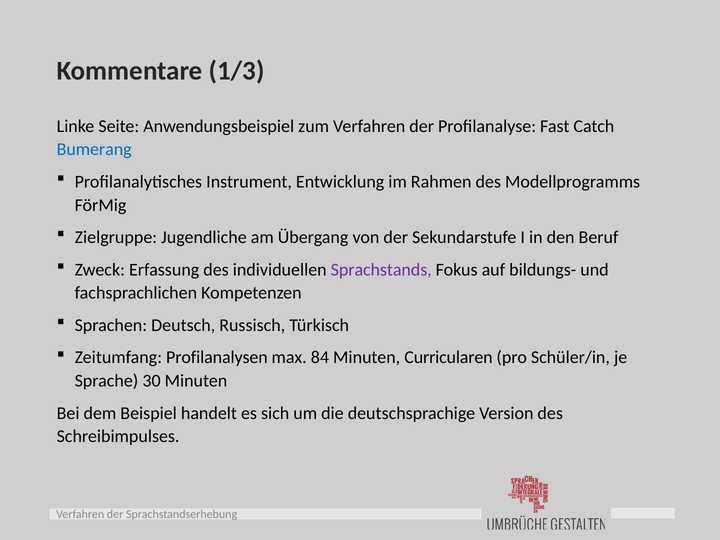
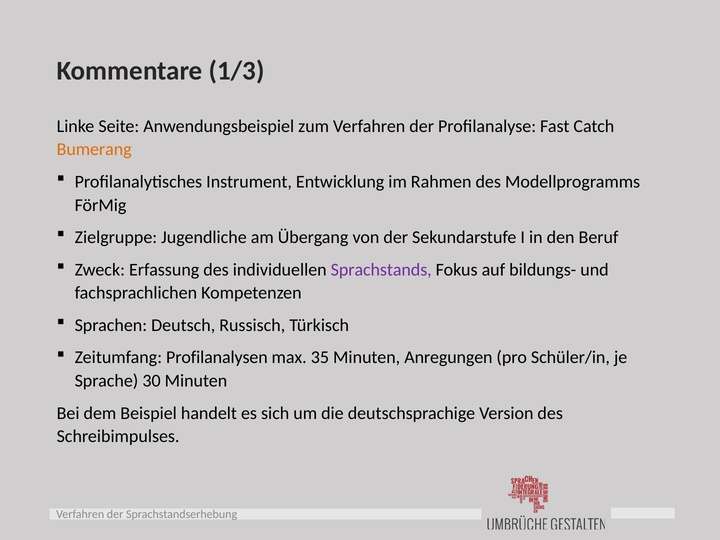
Bumerang colour: blue -> orange (94, 149)
84: 84 -> 35 (320, 358)
Curricularen: Curricularen -> Anregungen (448, 358)
